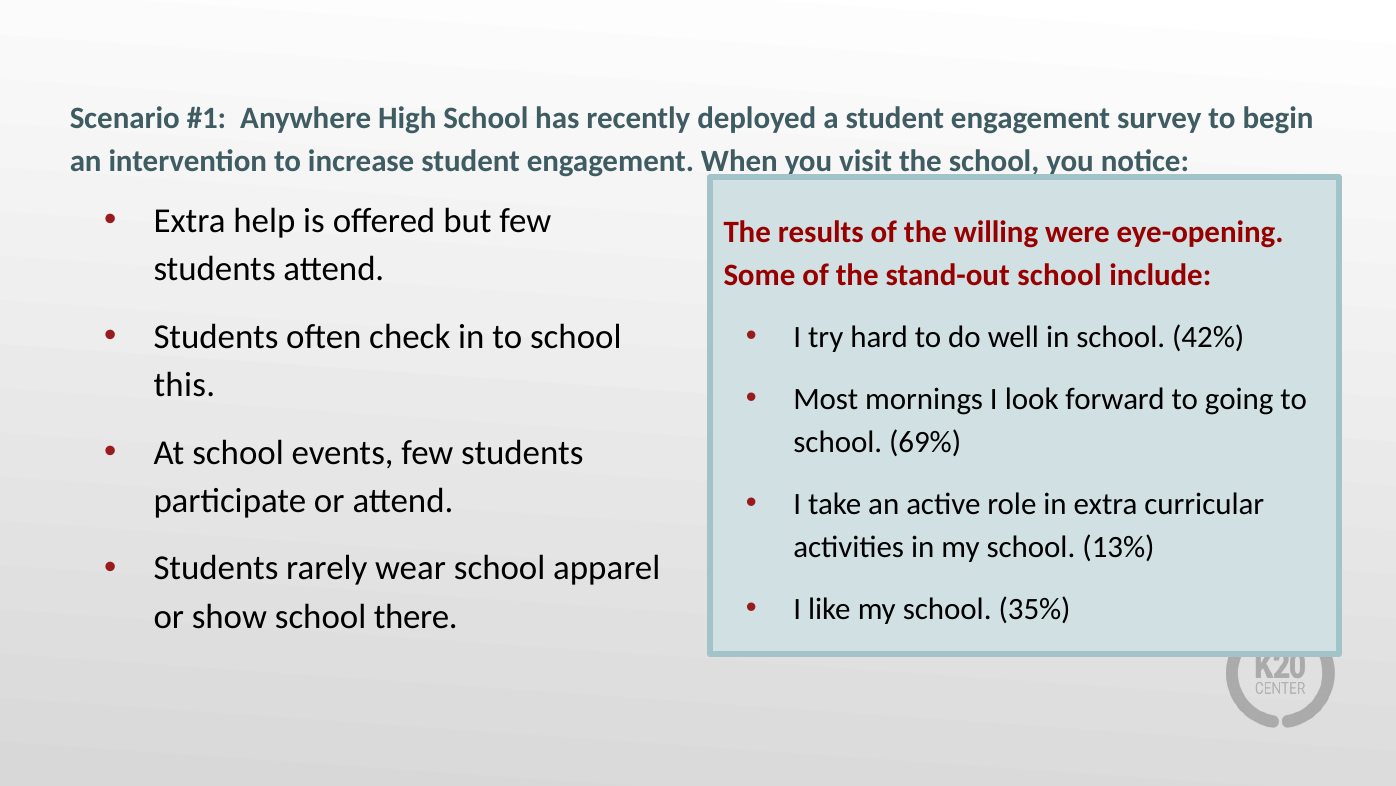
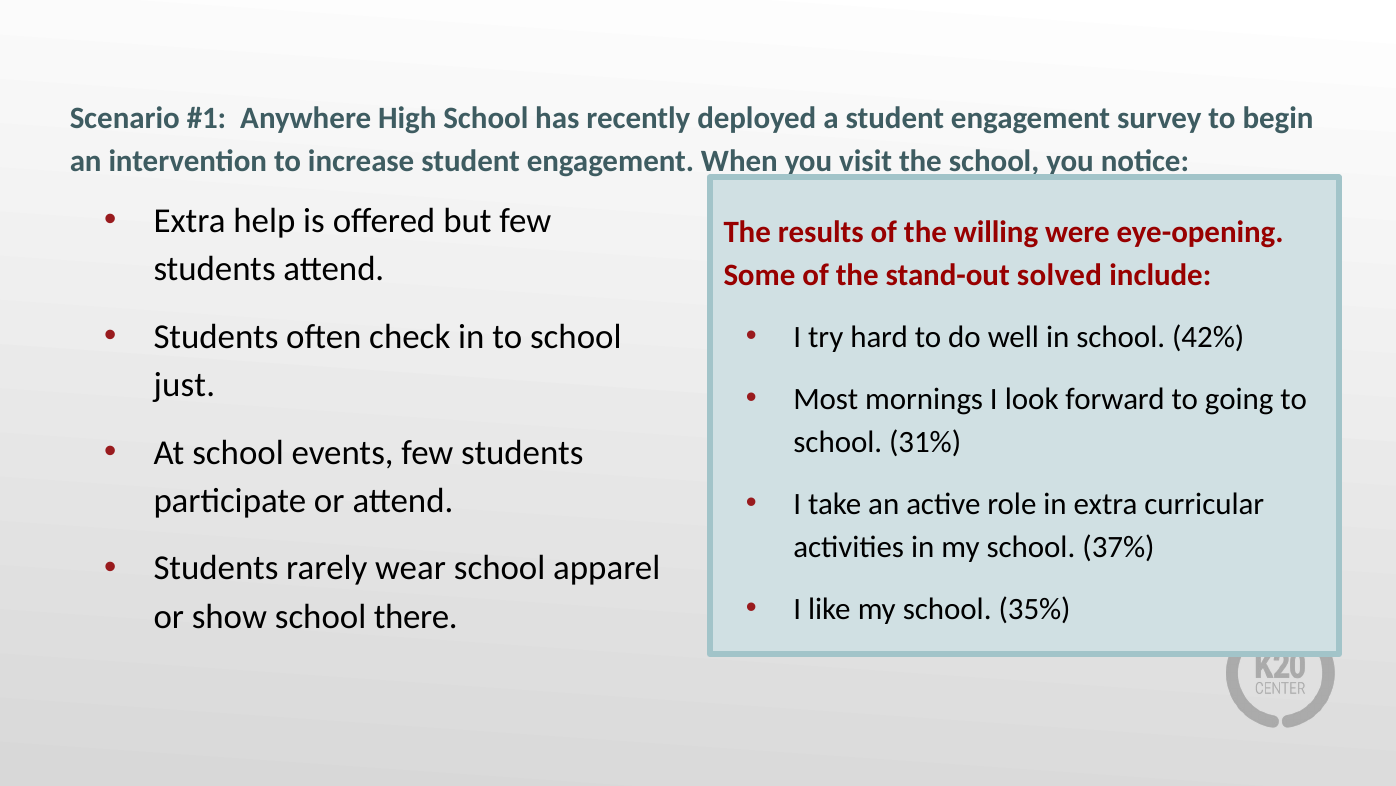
stand-out school: school -> solved (1059, 275)
this: this -> just (184, 385)
69%: 69% -> 31% (925, 442)
13%: 13% -> 37% (1118, 547)
